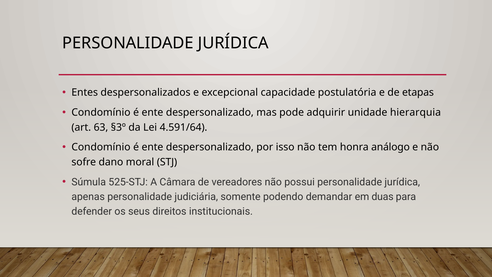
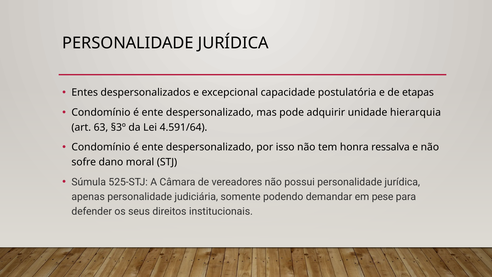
análogo: análogo -> ressalva (390, 147)
duas: duas -> pese (383, 197)
